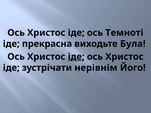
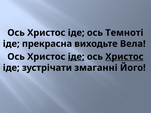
Була: Була -> Вела (133, 44)
Христос underline: none -> present (124, 57)
нерівнім: нерівнім -> змаганні (96, 68)
